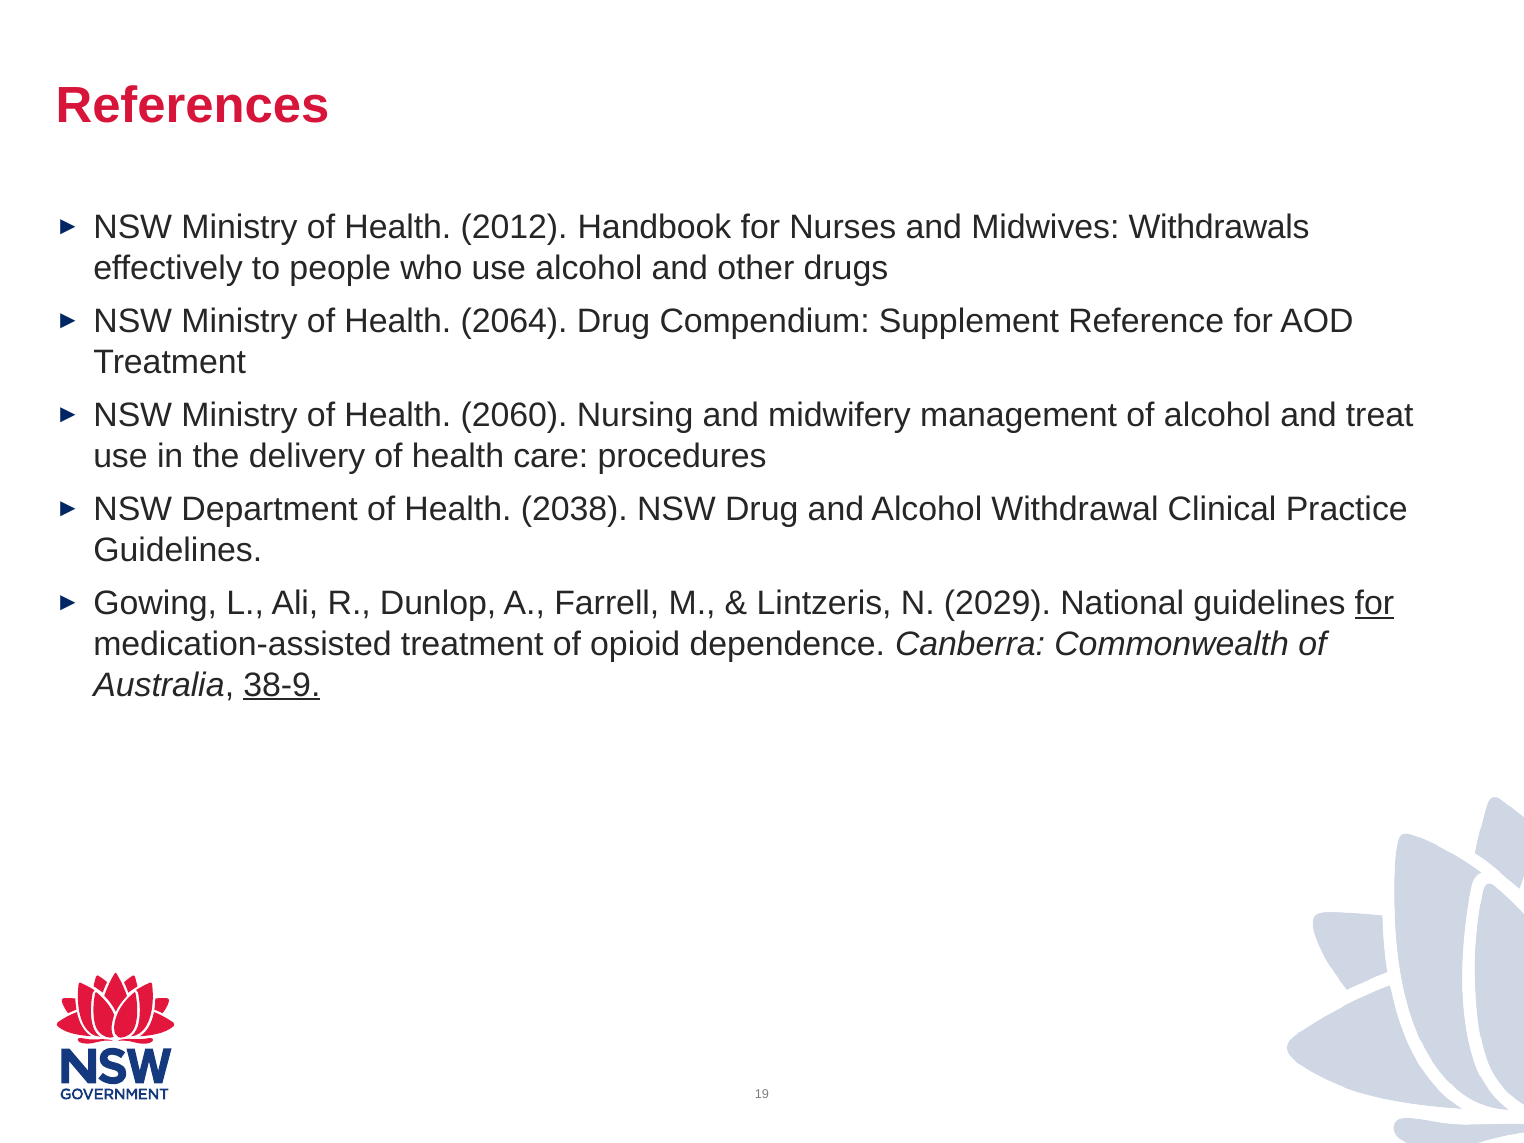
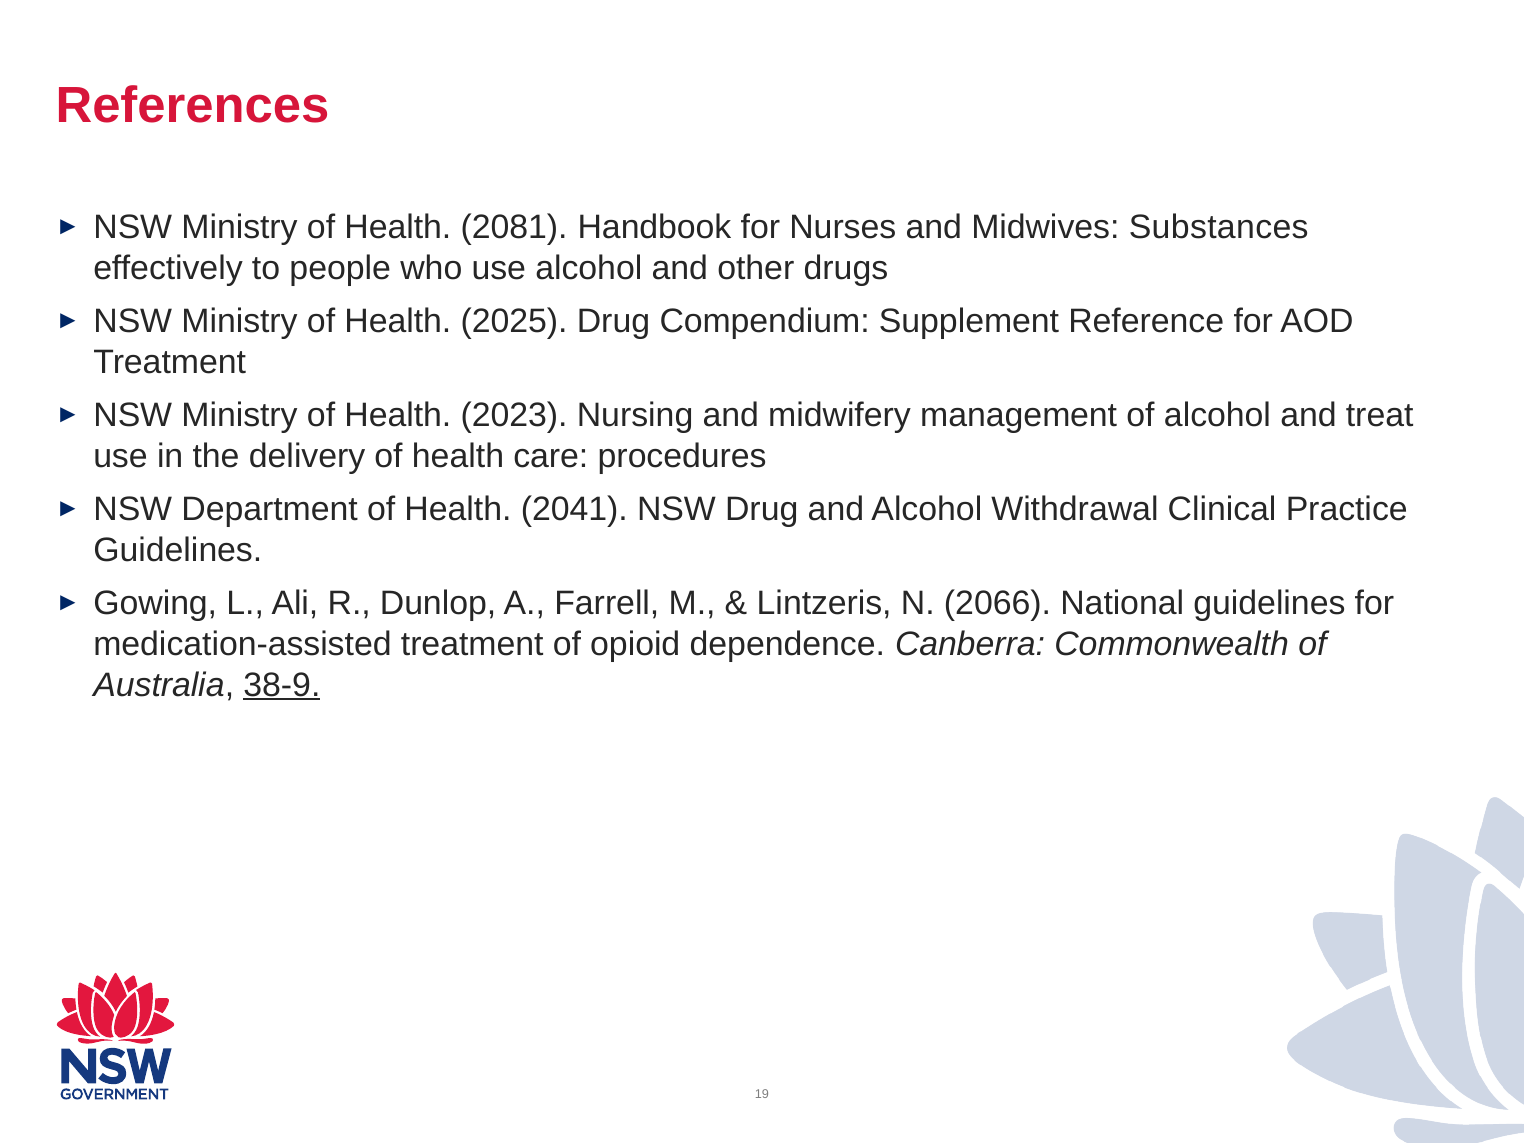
2012: 2012 -> 2081 (514, 228)
Withdrawals: Withdrawals -> Substances (1219, 228)
2064: 2064 -> 2025 (514, 322)
2060: 2060 -> 2023 (514, 416)
2038: 2038 -> 2041 (574, 510)
2029: 2029 -> 2066 (998, 604)
for underline: present -> none (1374, 604)
